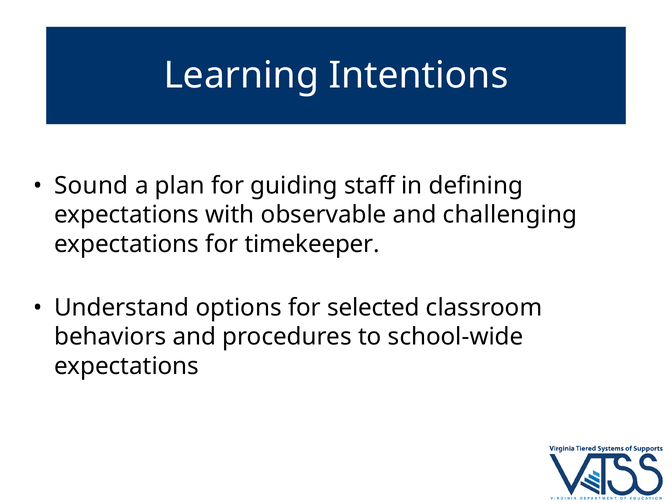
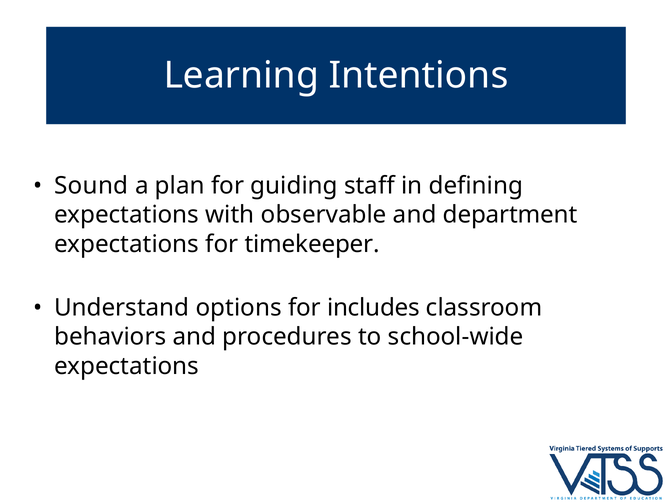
challenging: challenging -> department (510, 215)
selected: selected -> includes (374, 308)
